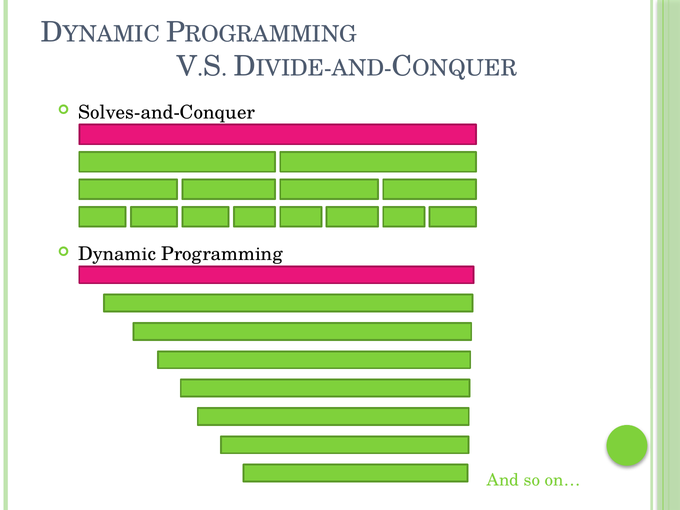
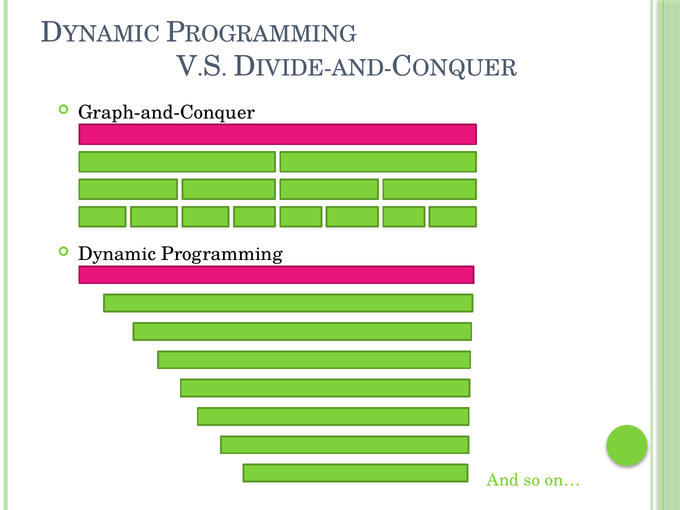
Solves-and-Conquer: Solves-and-Conquer -> Graph-and-Conquer (167, 112)
